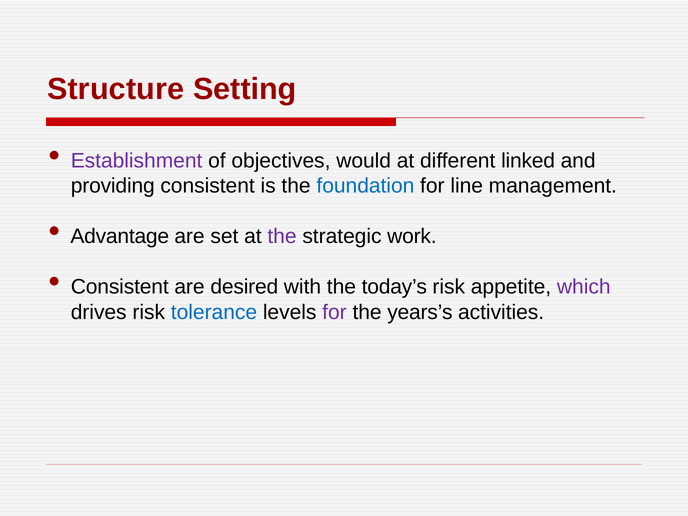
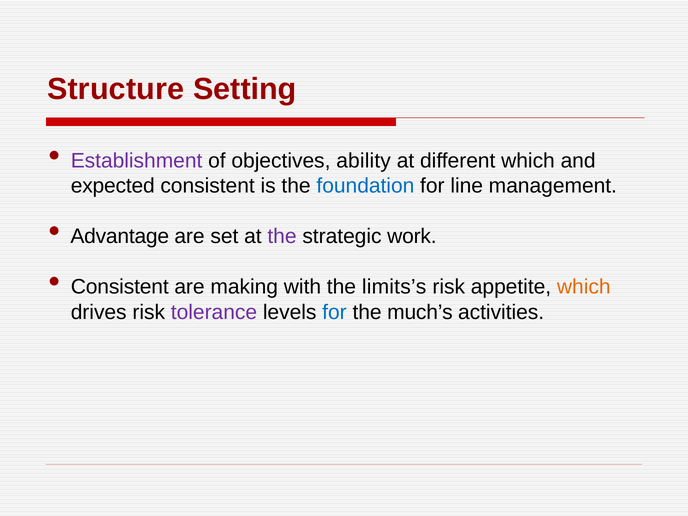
would: would -> ability (364, 161)
different linked: linked -> which (528, 161)
providing: providing -> expected (113, 186)
desired: desired -> making (244, 287)
today’s: today’s -> limits’s (394, 287)
which colour: purple -> orange (584, 287)
tolerance colour: blue -> purple (214, 312)
for colour: purple -> blue (334, 312)
years’s: years’s -> much’s (420, 312)
